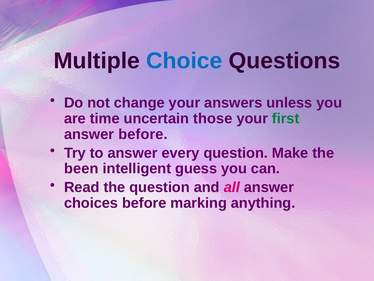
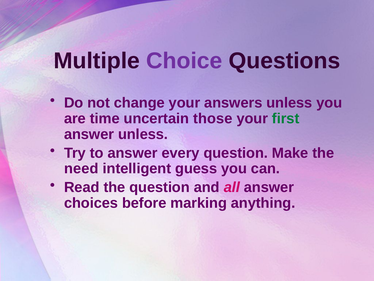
Choice colour: blue -> purple (184, 61)
answer before: before -> unless (143, 134)
been: been -> need (81, 168)
